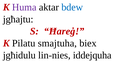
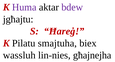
bdew colour: blue -> purple (72, 7)
jgħidulu: jgħidulu -> wassluh (19, 55)
iddejquha: iddejquha -> għajnejha (92, 55)
